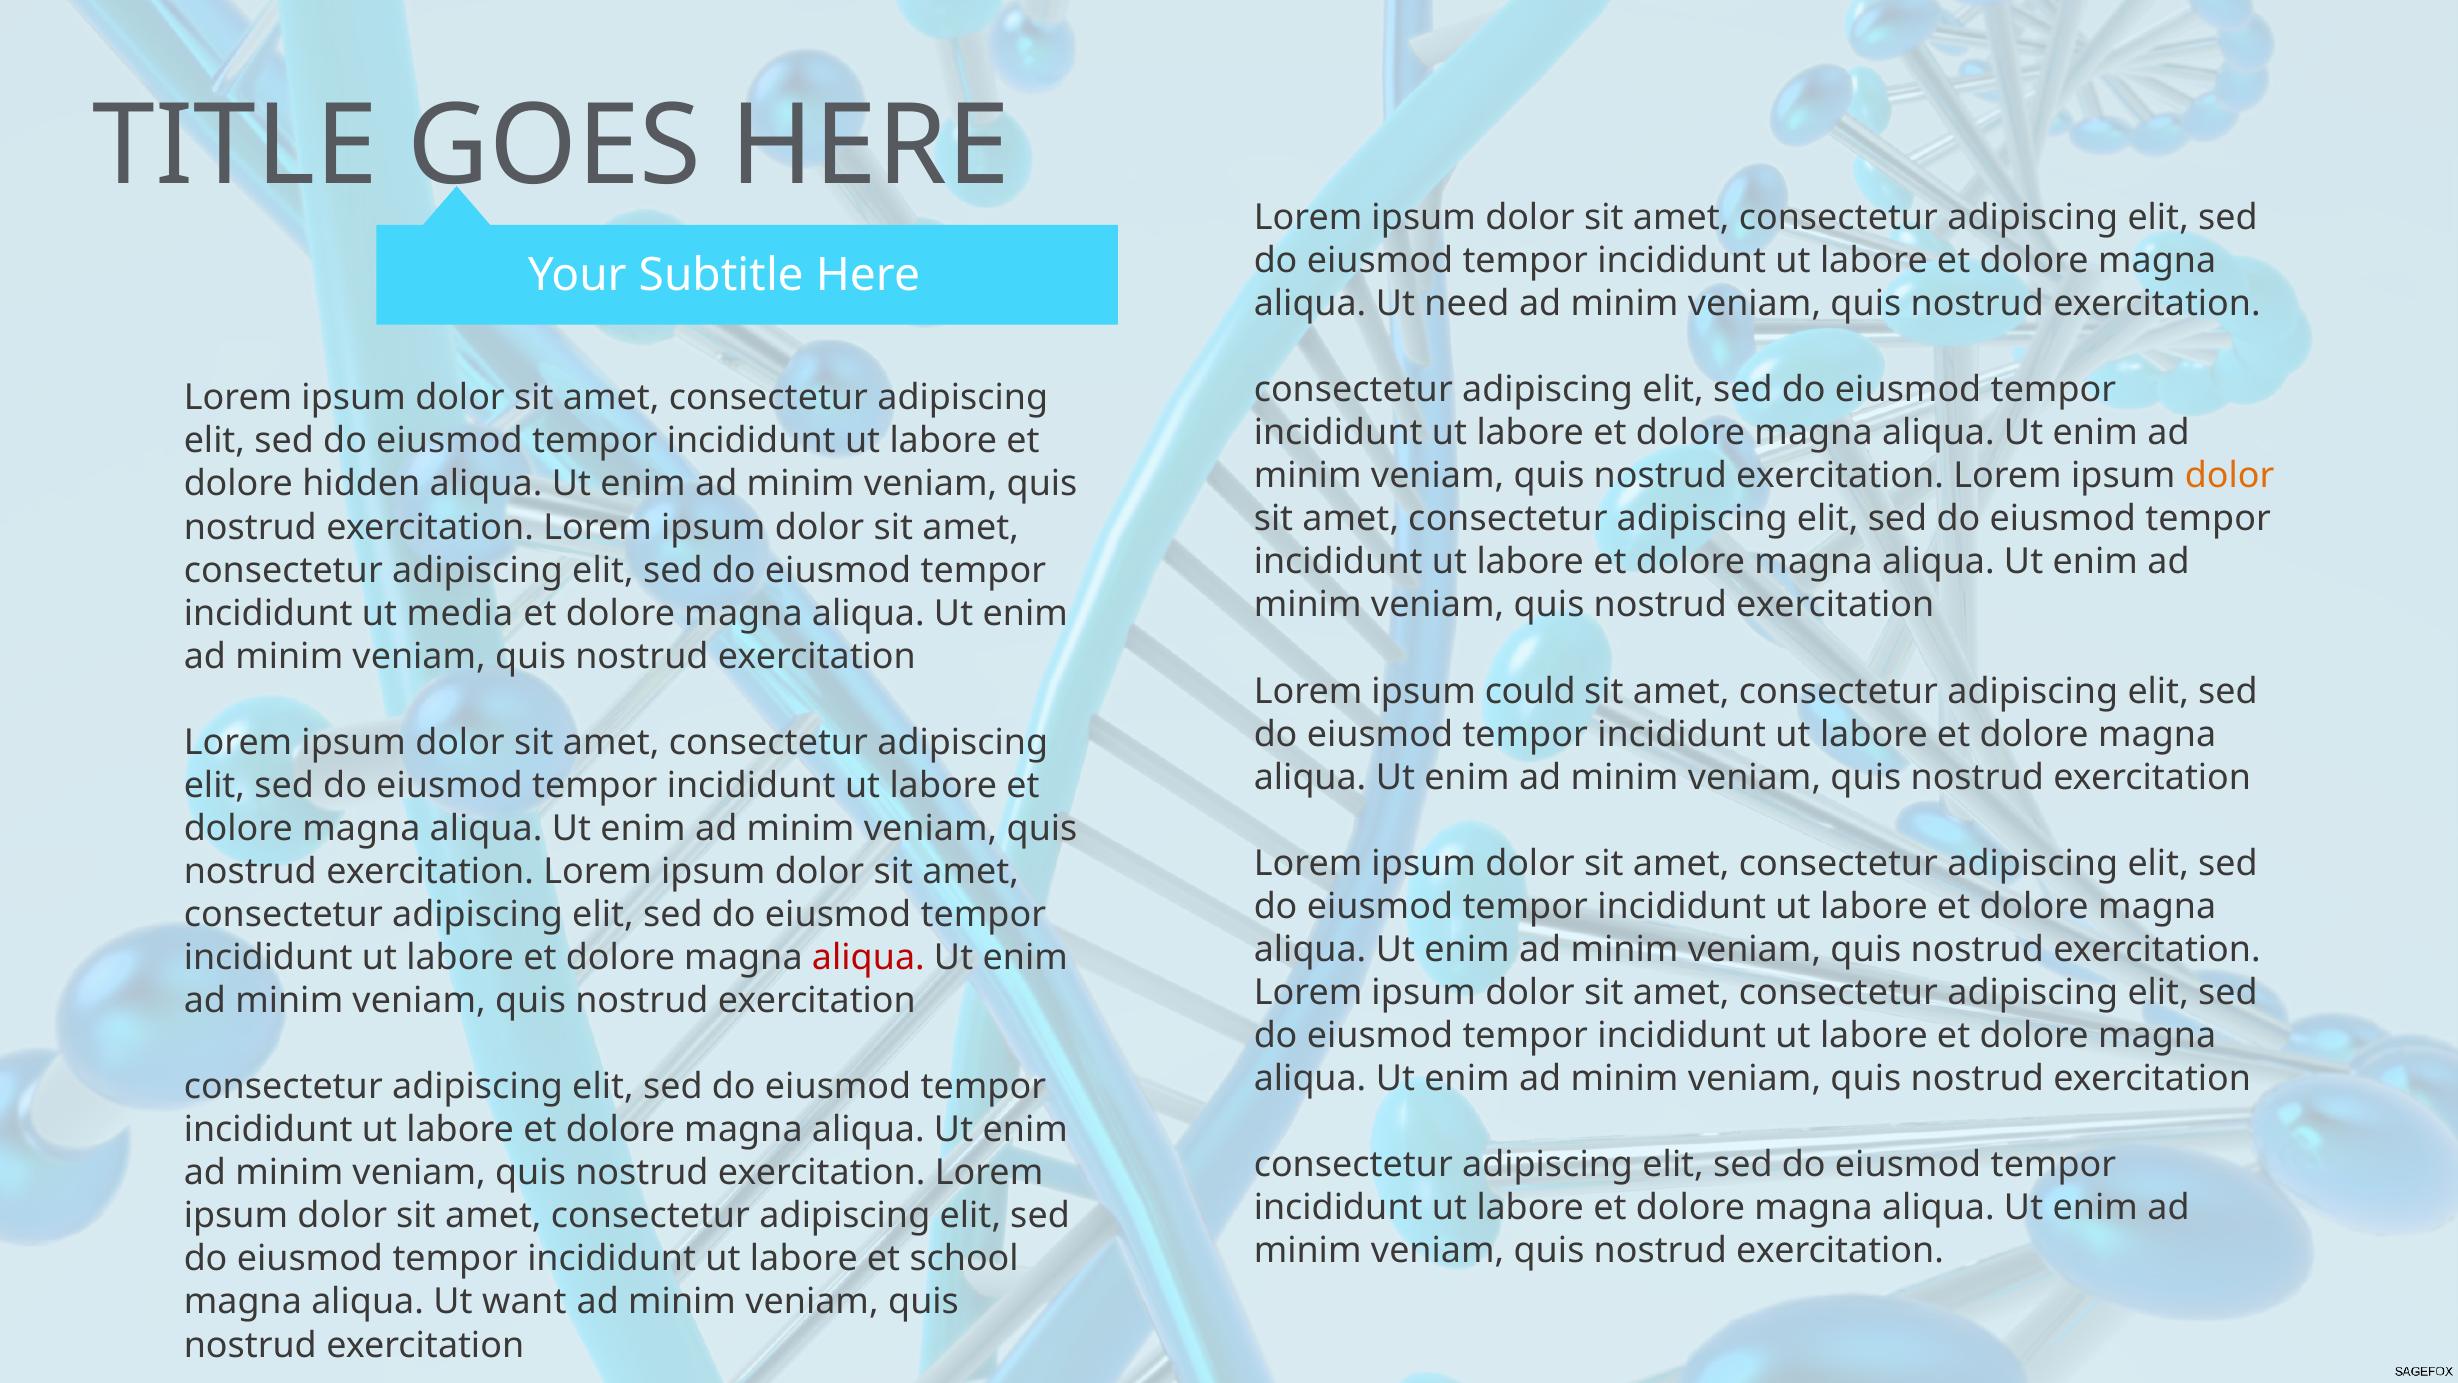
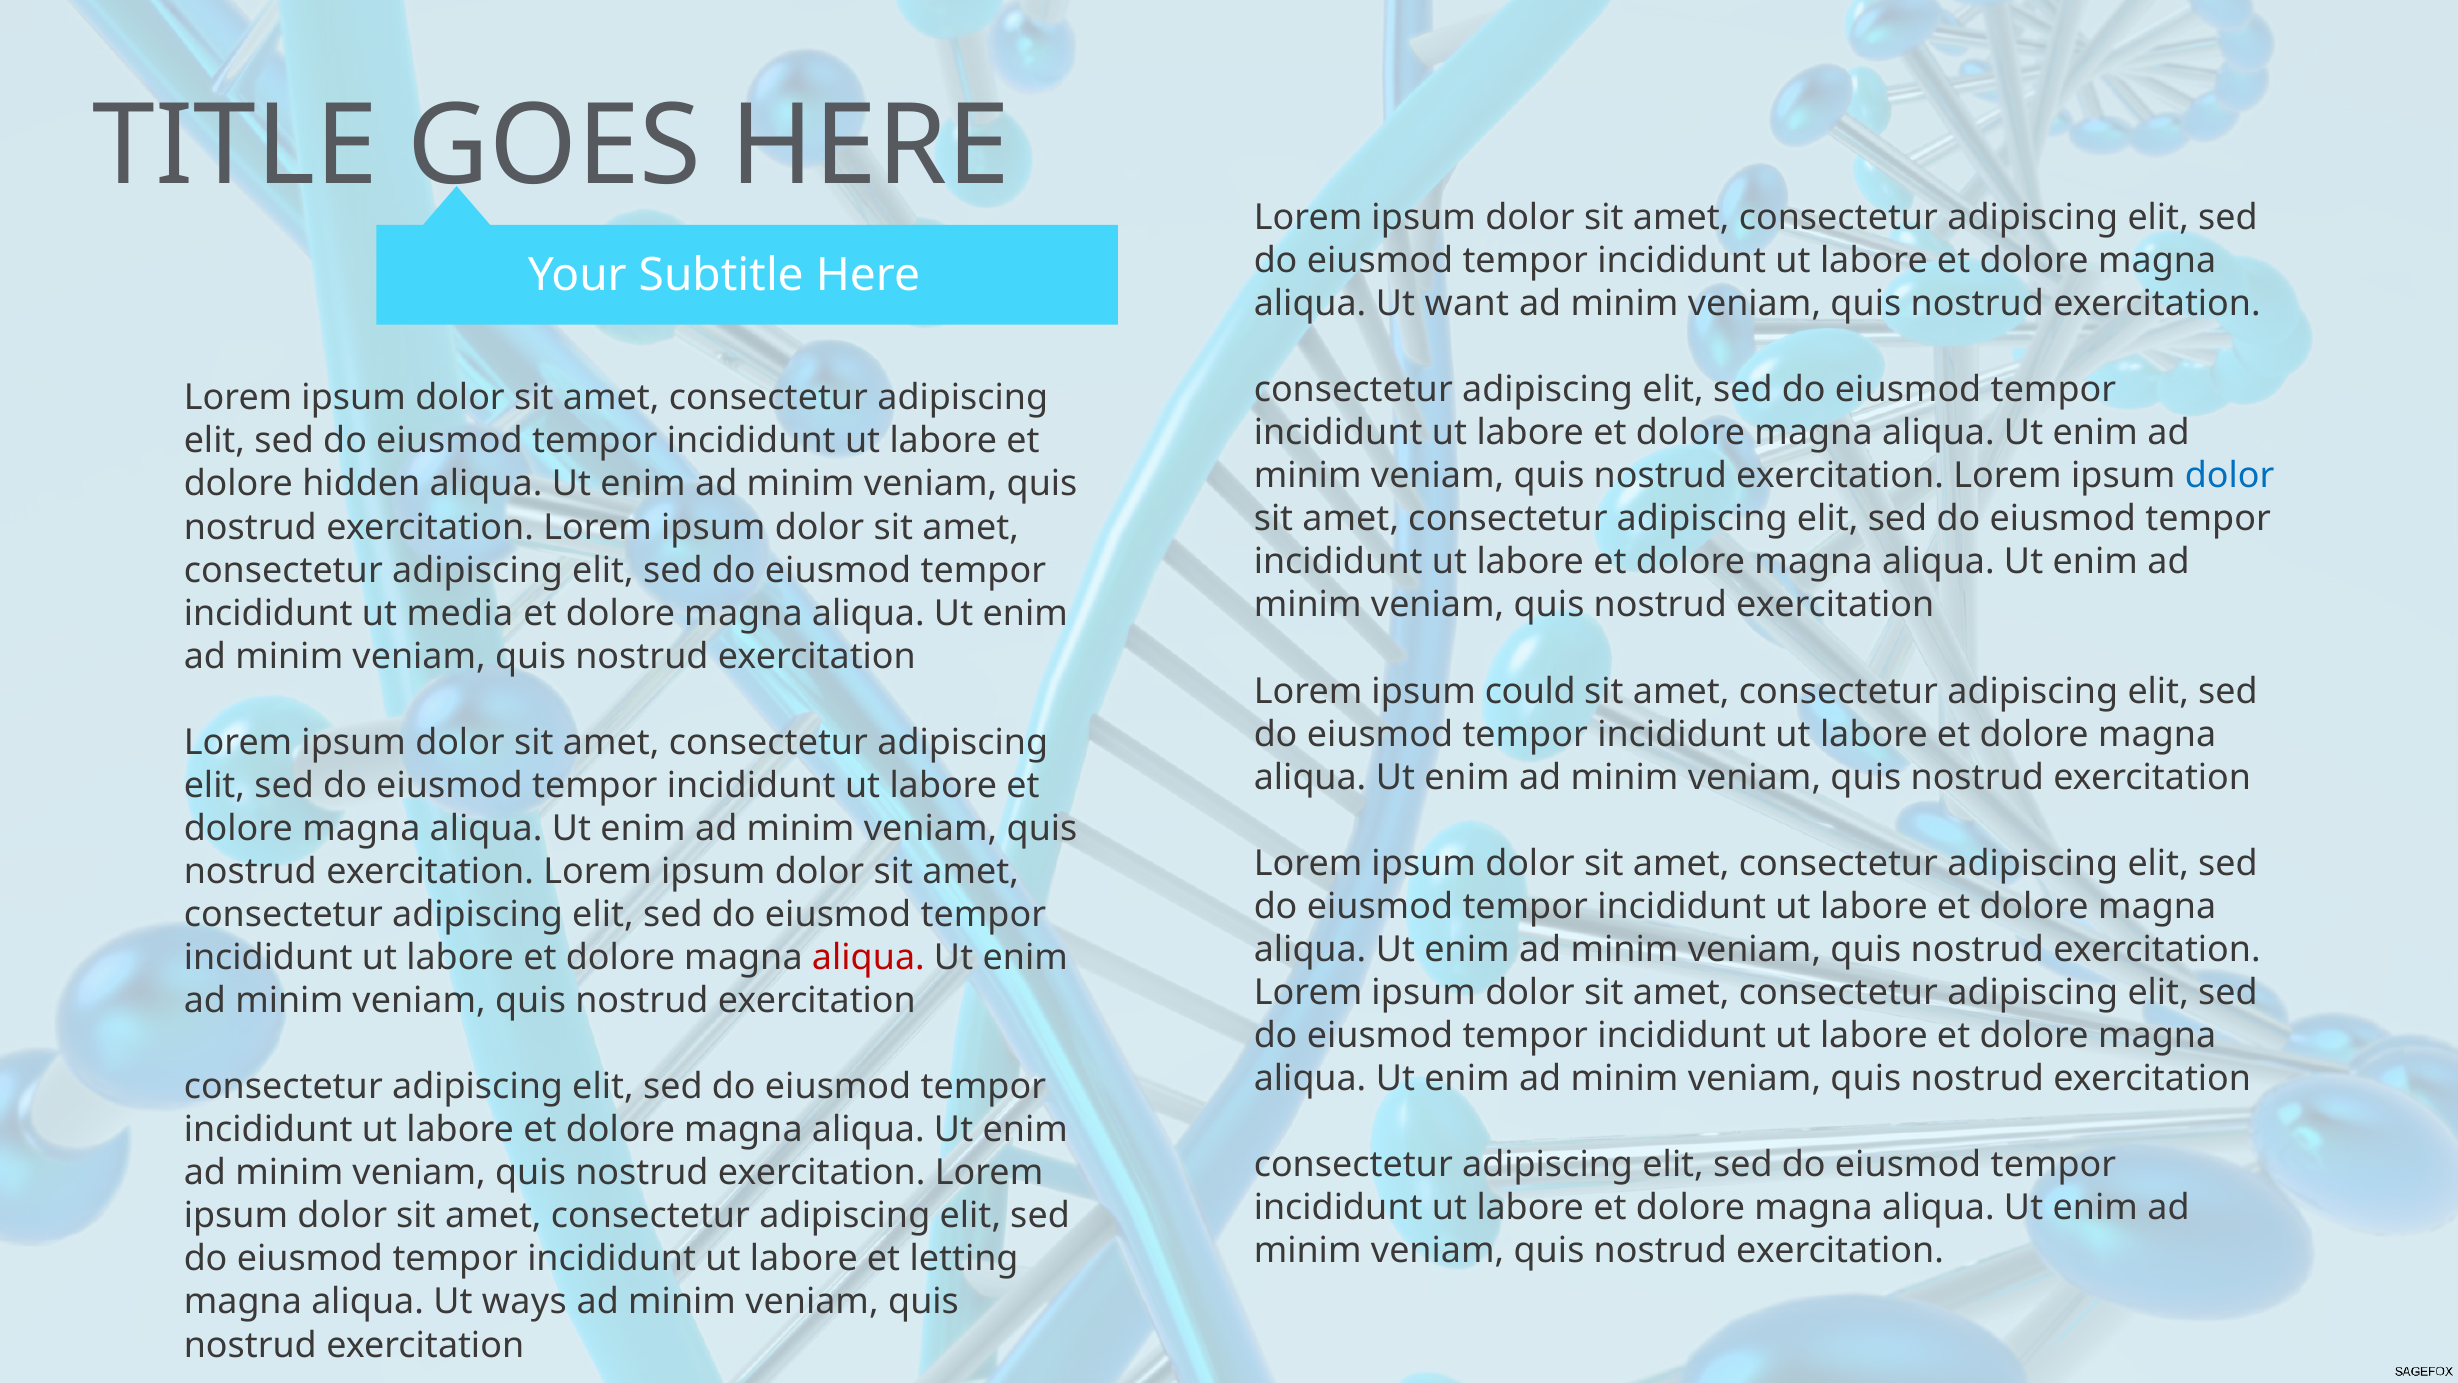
need: need -> want (1467, 304)
dolor colour: orange -> blue (2230, 476)
school: school -> letting (964, 1259)
want: want -> ways (524, 1302)
